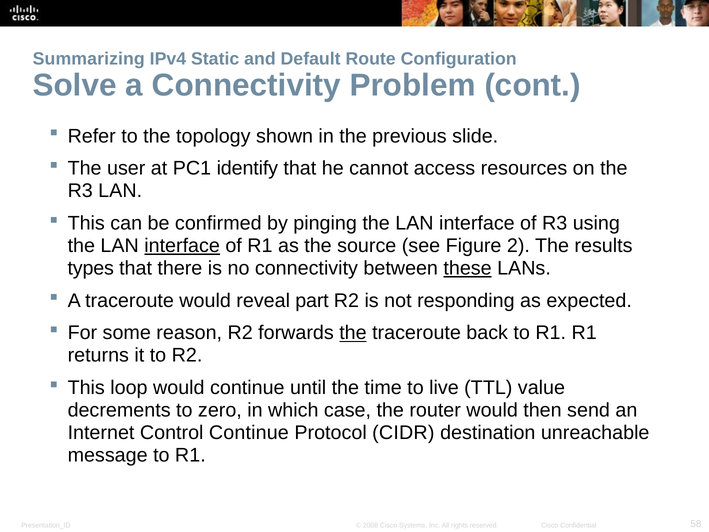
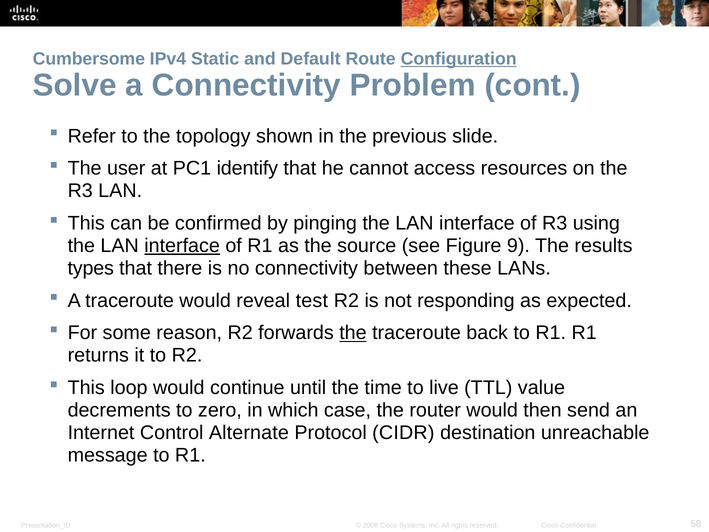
Summarizing: Summarizing -> Cumbersome (89, 59)
Configuration underline: none -> present (459, 59)
2: 2 -> 9 (518, 246)
these underline: present -> none (468, 268)
part: part -> test (312, 300)
Control Continue: Continue -> Alternate (249, 432)
